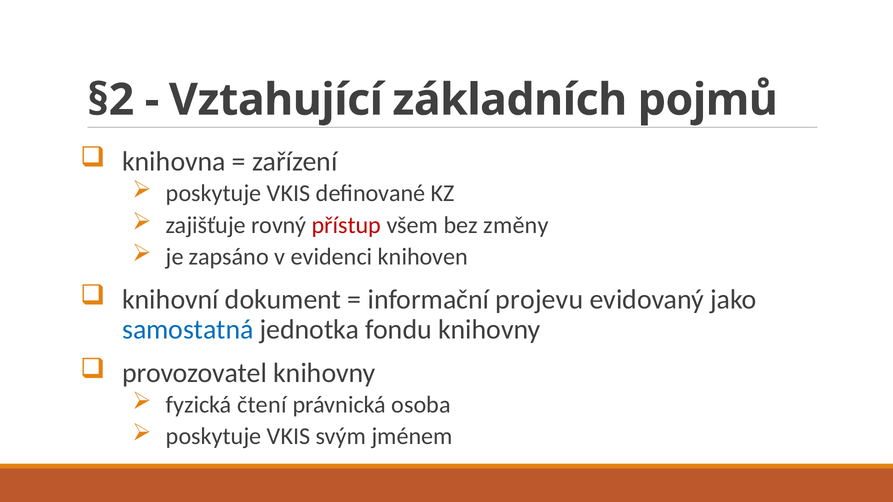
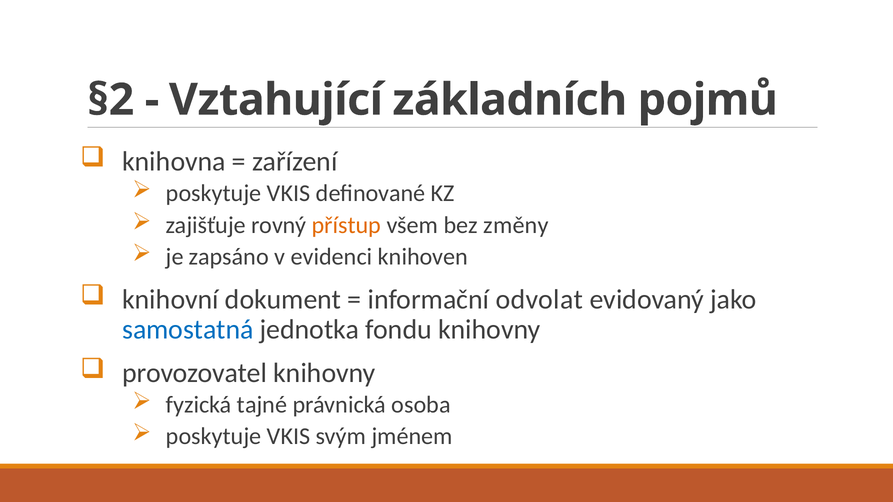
přístup colour: red -> orange (346, 225)
projevu: projevu -> odvolat (539, 300)
čtení: čtení -> tajné (262, 405)
